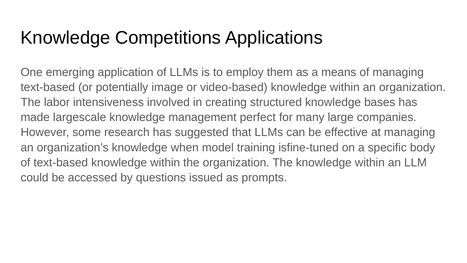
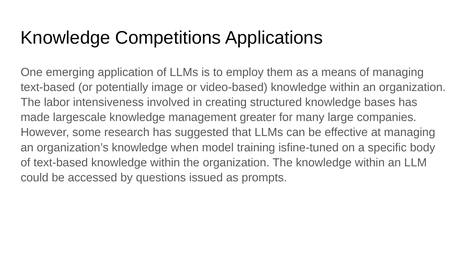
perfect: perfect -> greater (258, 117)
